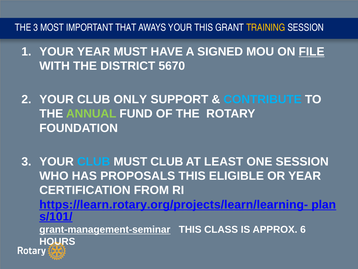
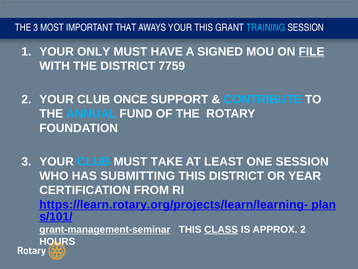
TRAINING colour: yellow -> light blue (266, 28)
YOUR YEAR: YEAR -> ONLY (94, 52)
5670: 5670 -> 7759 (172, 66)
ONLY: ONLY -> ONCE (130, 99)
ANNUAL colour: light green -> light blue (91, 114)
MUST CLUB: CLUB -> TAKE (167, 161)
PROPOSALS: PROPOSALS -> SUBMITTING (138, 176)
THIS ELIGIBLE: ELIGIBLE -> DISTRICT (236, 176)
CLASS underline: none -> present (221, 229)
APPROX 6: 6 -> 2 (303, 229)
